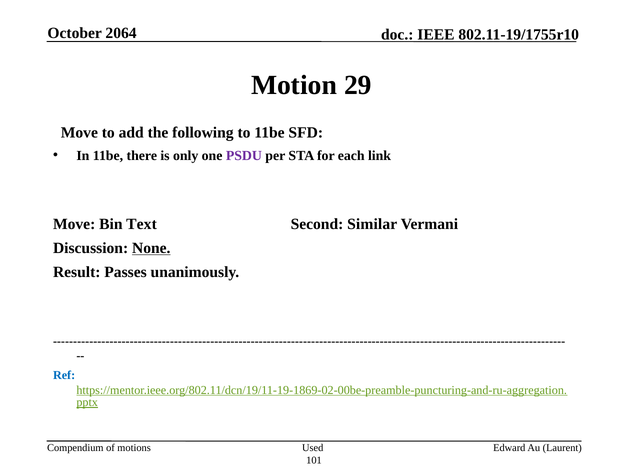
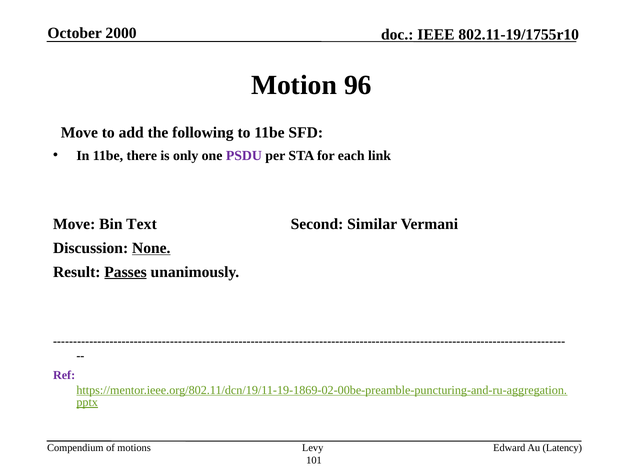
2064: 2064 -> 2000 (121, 33)
29: 29 -> 96 (358, 85)
Passes underline: none -> present (126, 272)
Ref colour: blue -> purple (64, 376)
Used: Used -> Levy (313, 448)
Laurent: Laurent -> Latency (562, 448)
